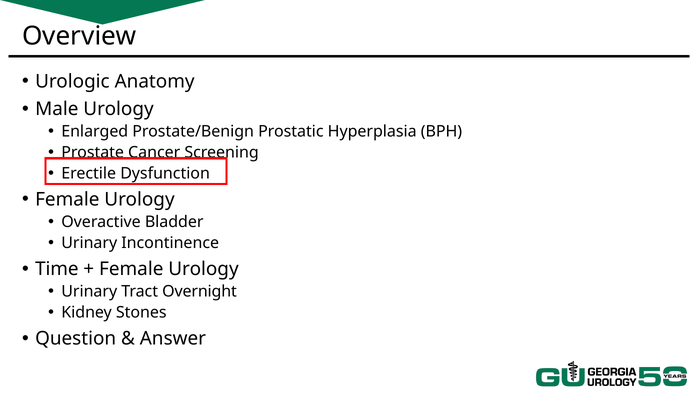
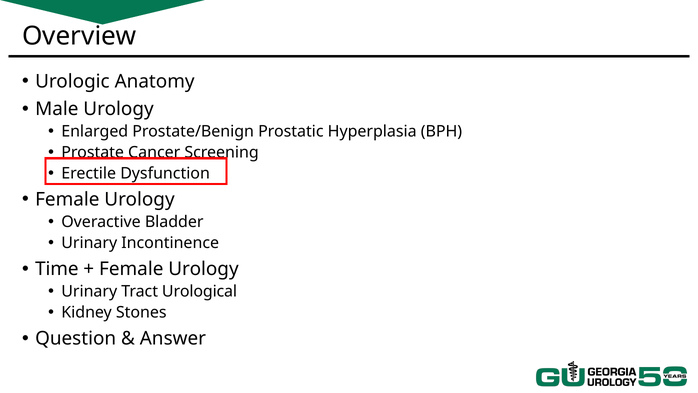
Overnight: Overnight -> Urological (200, 291)
